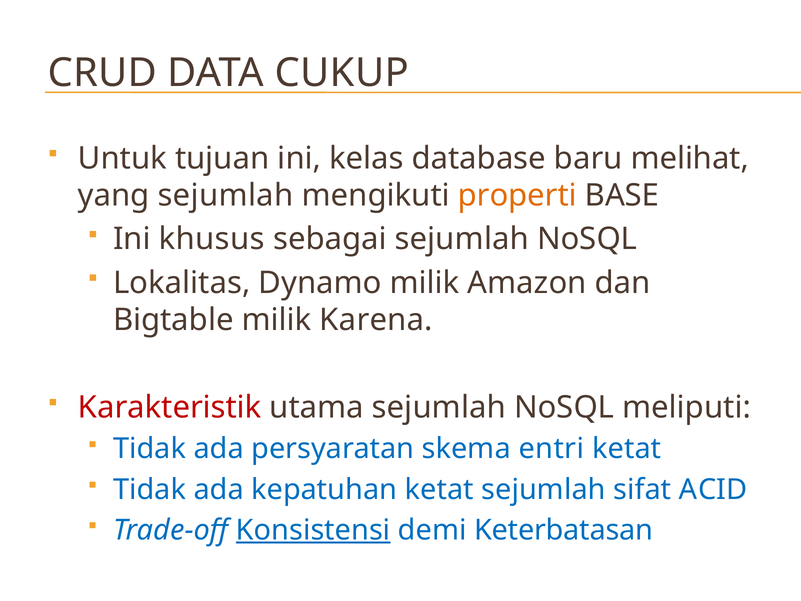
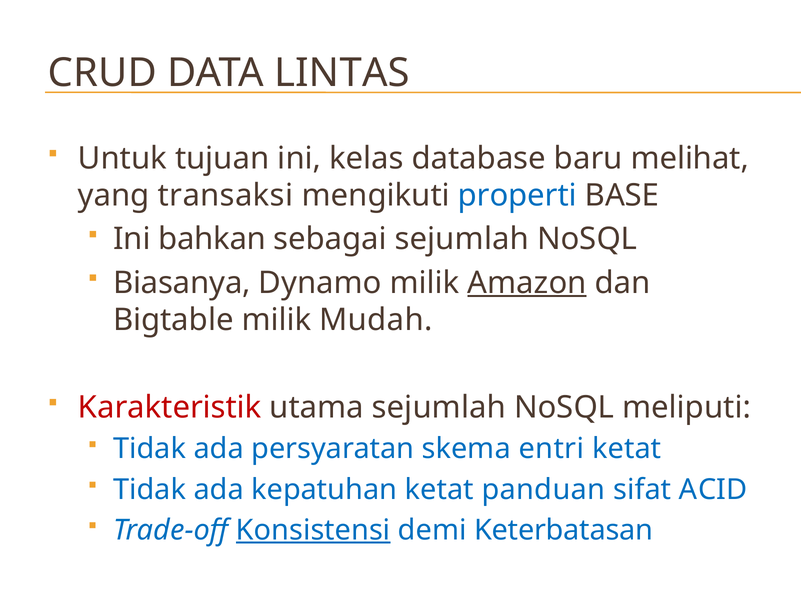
CUKUP: CUKUP -> LINTAS (342, 73)
yang sejumlah: sejumlah -> transaksi (226, 196)
properti colour: orange -> blue (517, 196)
khusus: khusus -> bahkan (212, 239)
Lokalitas: Lokalitas -> Biasanya (182, 283)
Amazon underline: none -> present (527, 283)
Karena: Karena -> Mudah (376, 320)
ketat sejumlah: sejumlah -> panduan (543, 489)
